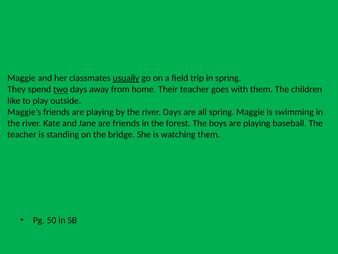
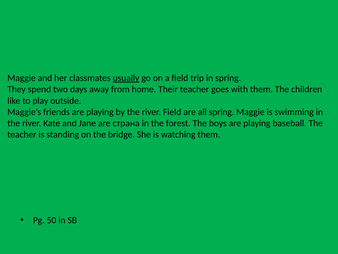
two underline: present -> none (61, 89)
river Days: Days -> Field (172, 112)
are friends: friends -> страна (126, 123)
